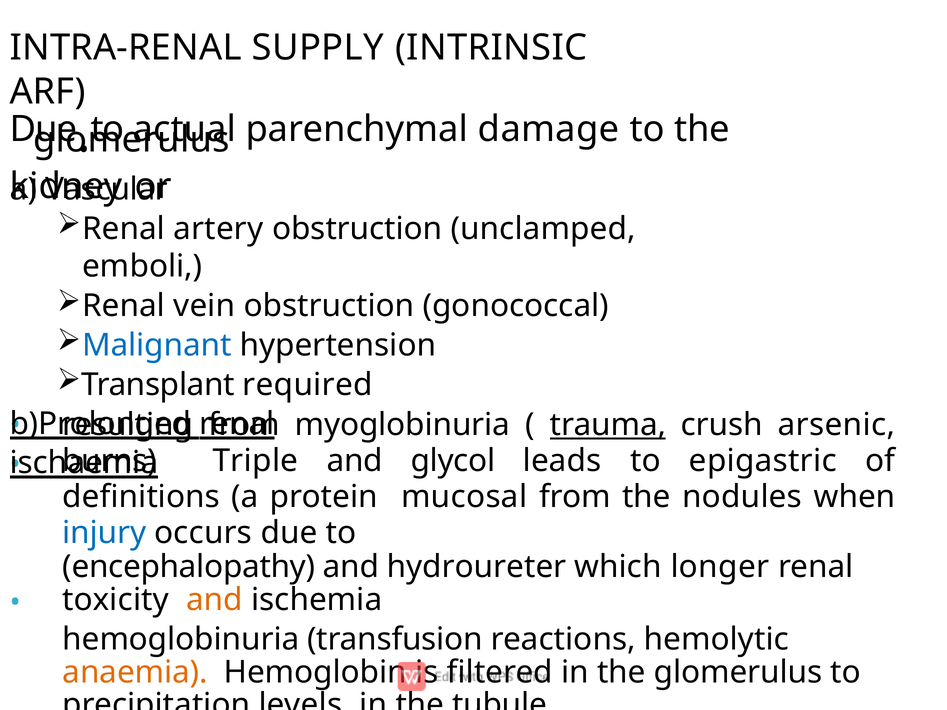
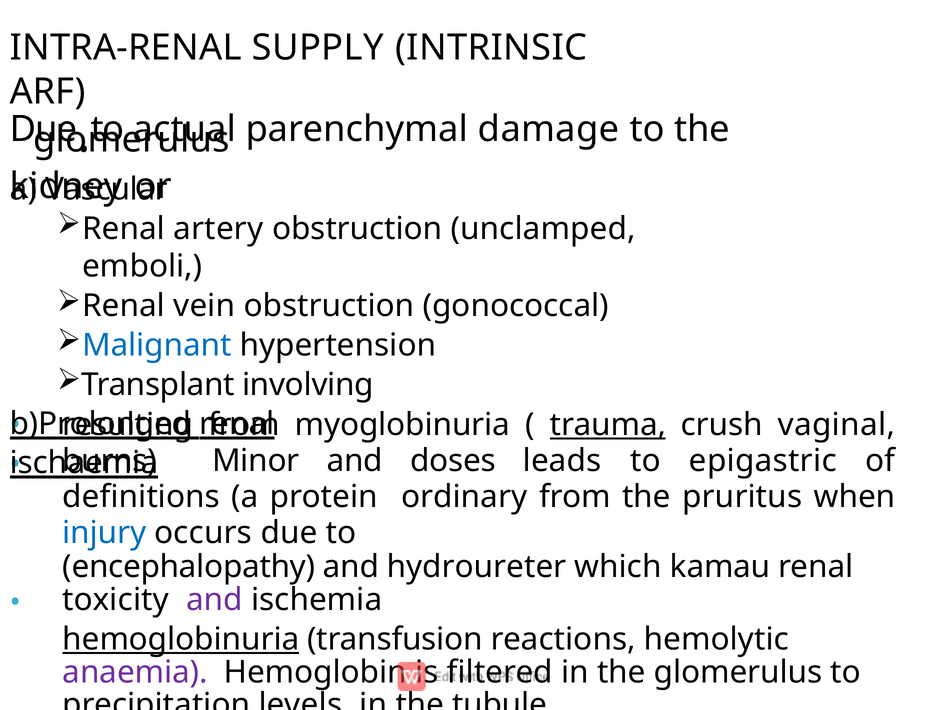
required: required -> involving (308, 384)
arsenic: arsenic -> vaginal (836, 425)
Triple: Triple -> Minor (256, 461)
glycol: glycol -> doses (453, 461)
mucosal: mucosal -> ordinary (464, 497)
nodules: nodules -> pruritus (742, 497)
longer: longer -> kamau (720, 567)
and colour: orange -> purple (214, 600)
hemoglobinuria underline: none -> present (181, 639)
anaemia colour: orange -> purple (135, 672)
